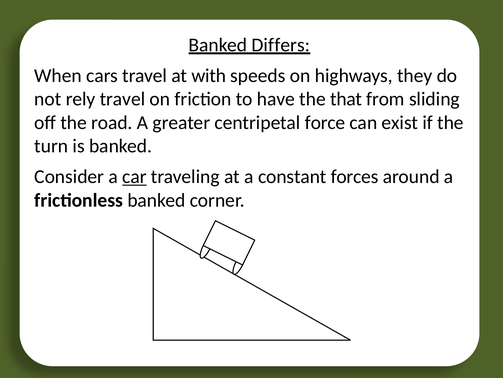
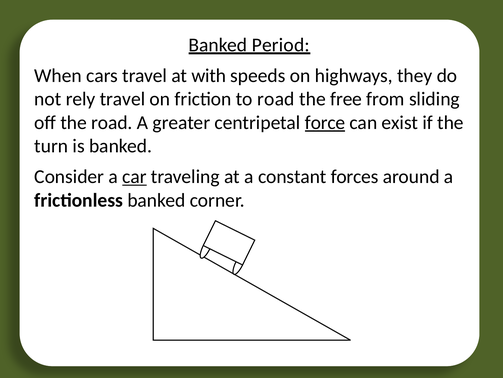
Differs: Differs -> Period (281, 45)
to have: have -> road (276, 99)
that: that -> free (346, 99)
force underline: none -> present (325, 122)
